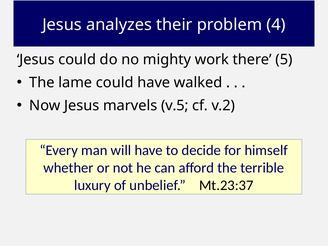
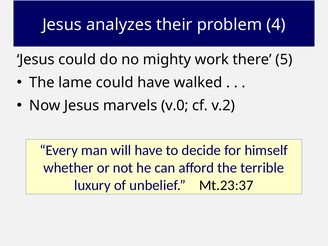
v.5: v.5 -> v.0 (175, 106)
